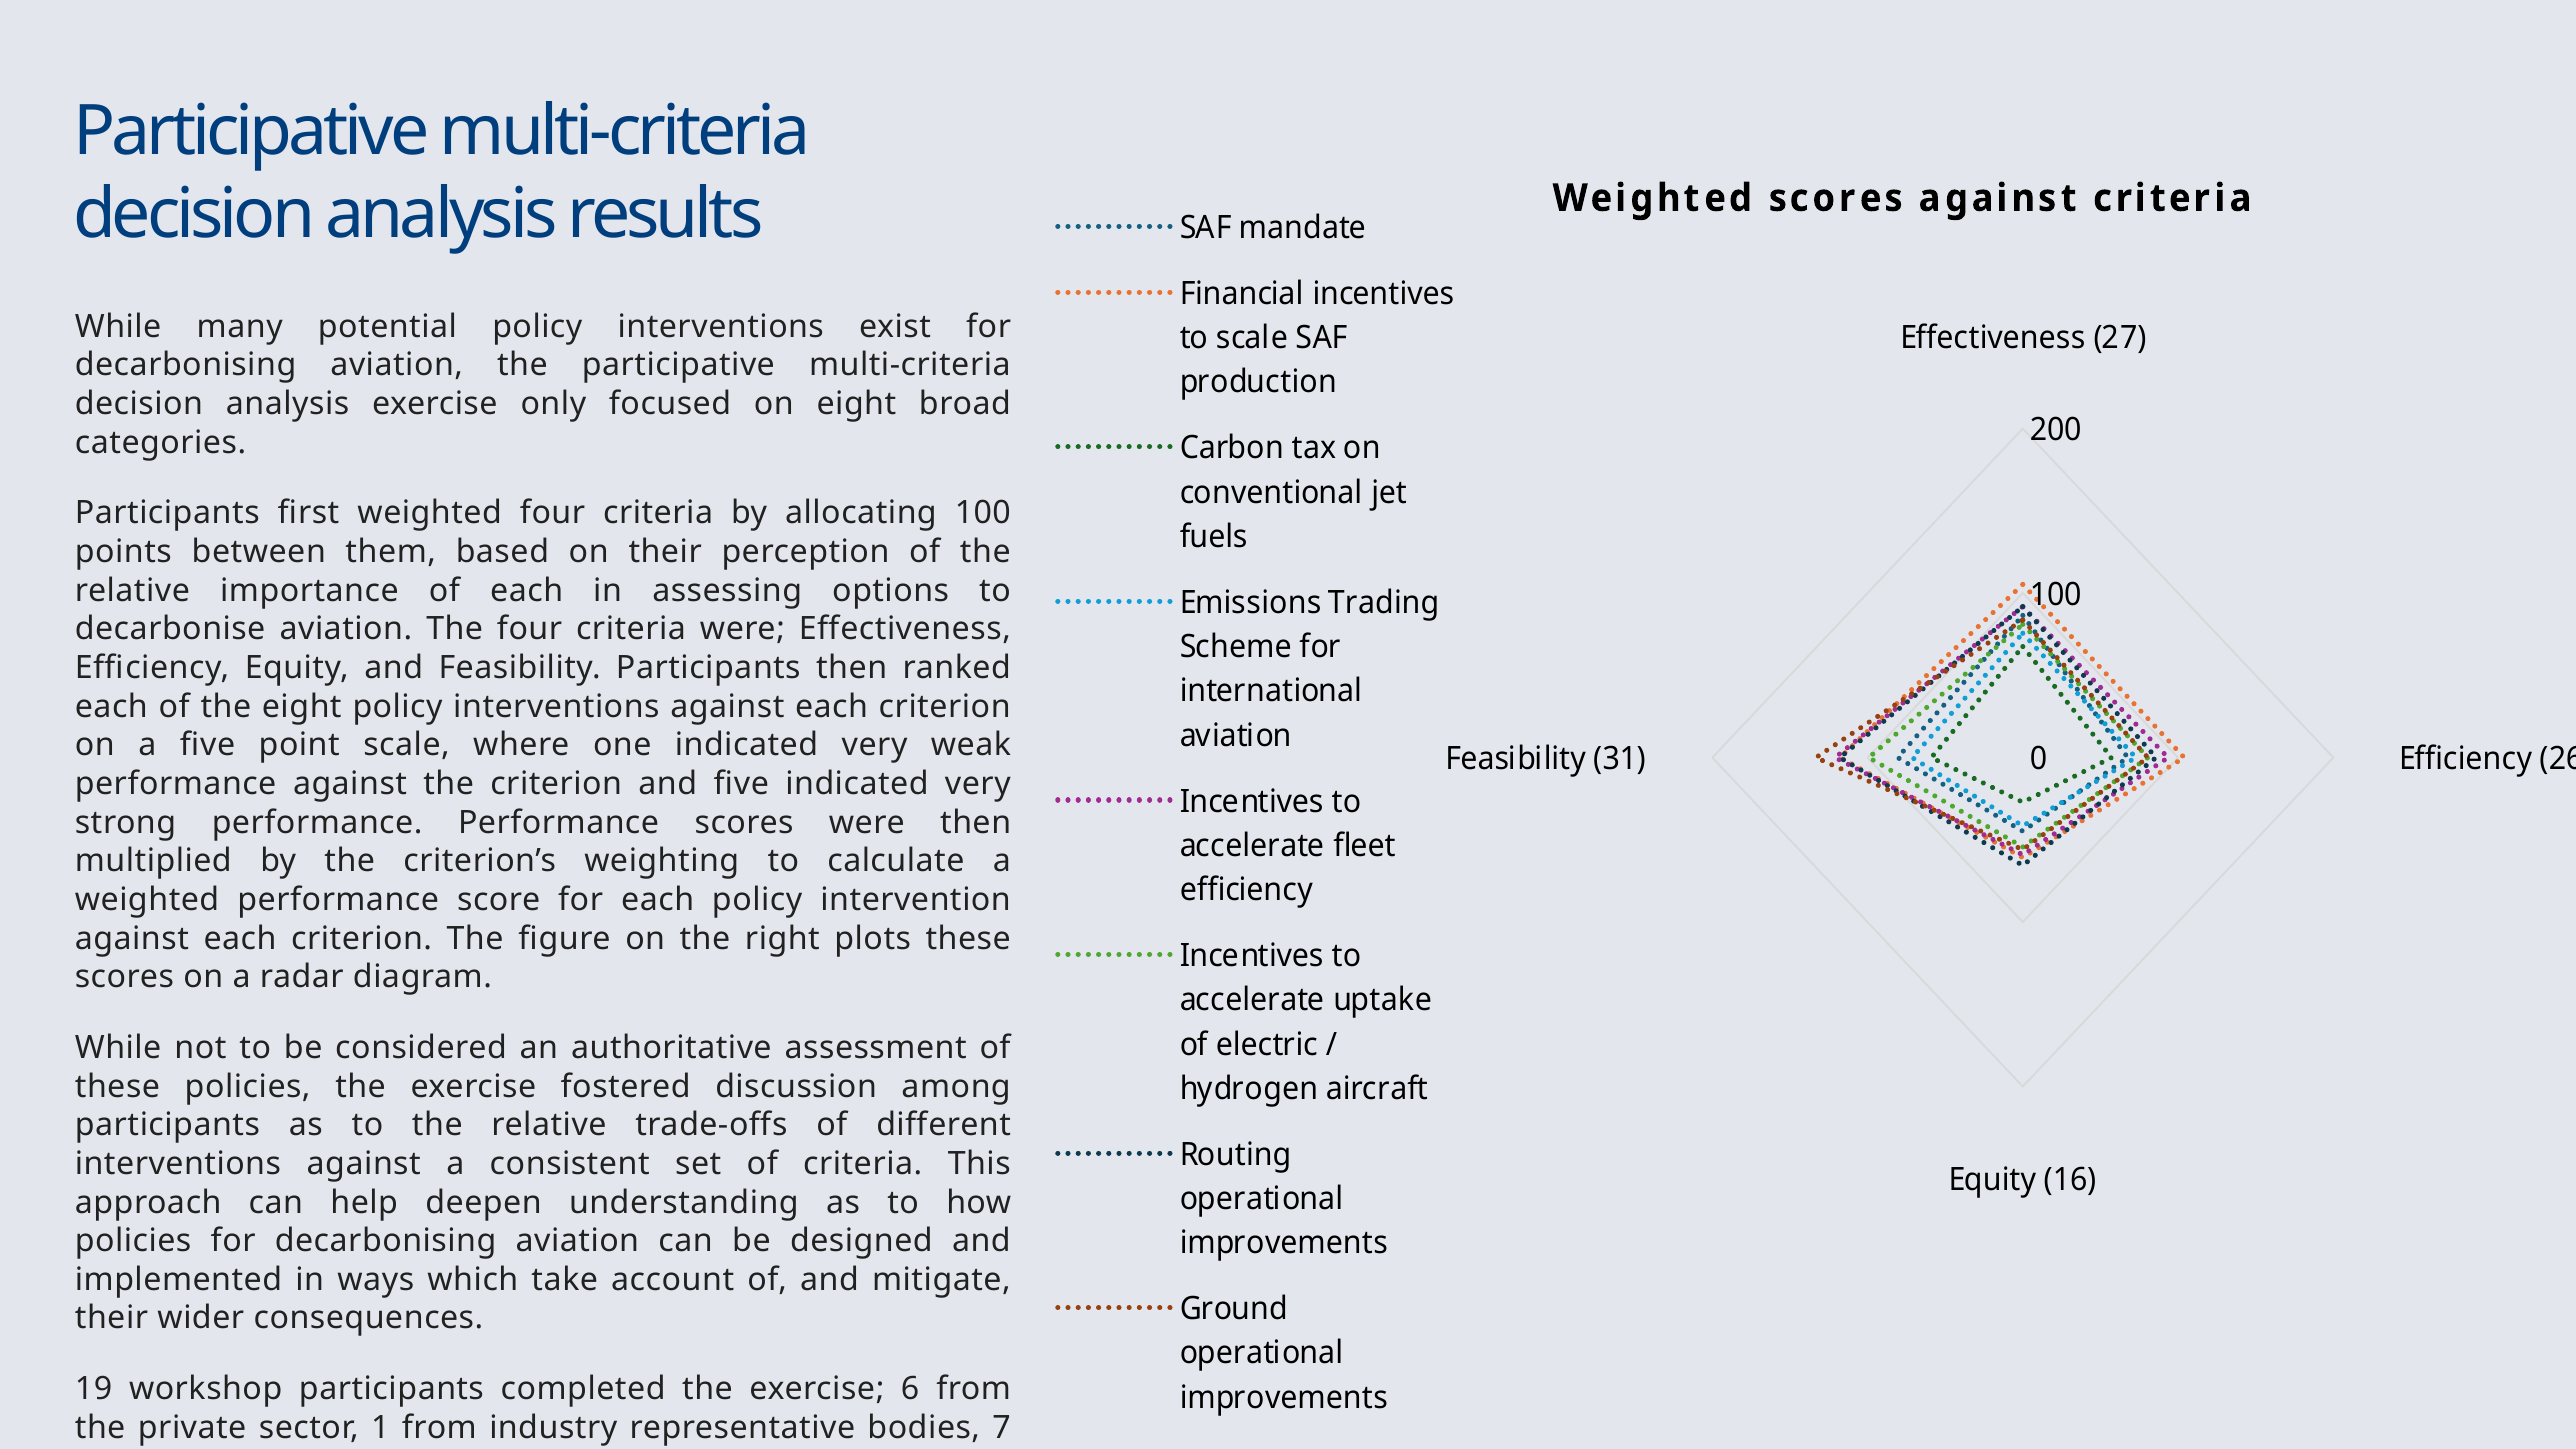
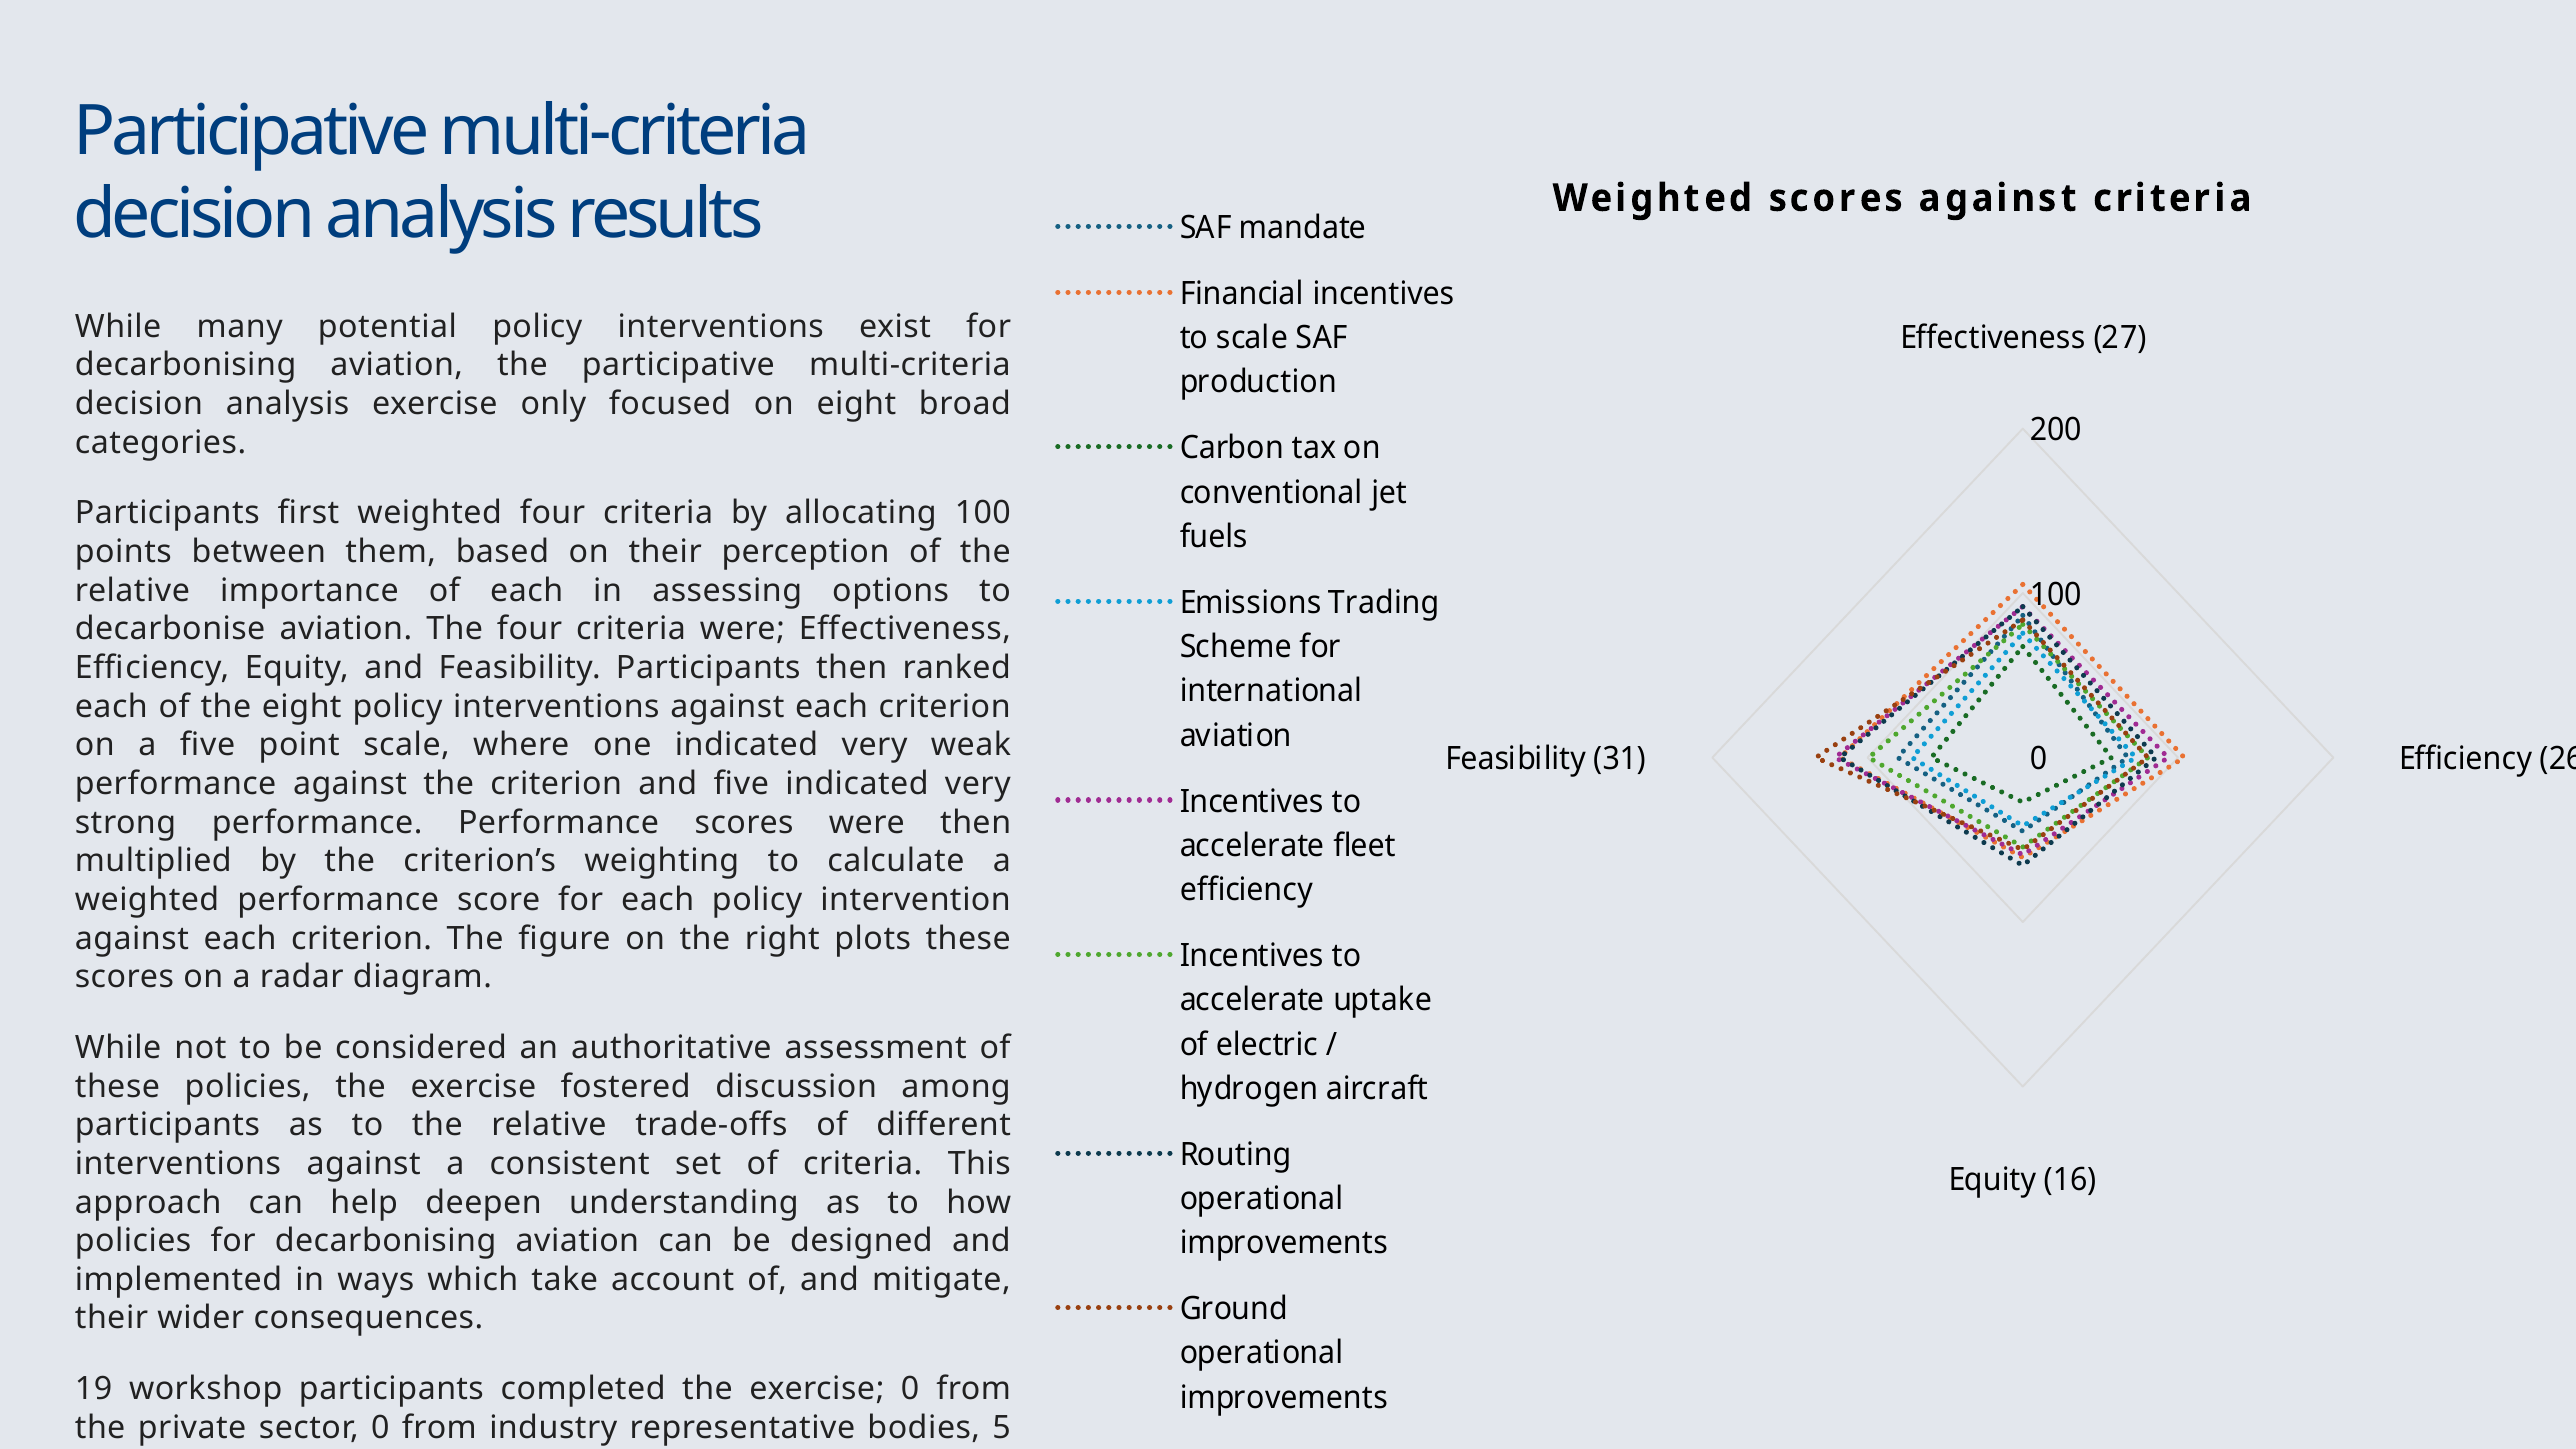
exercise 6: 6 -> 0 (910, 1389)
sector 1: 1 -> 0 (380, 1428)
7: 7 -> 5 (1002, 1428)
